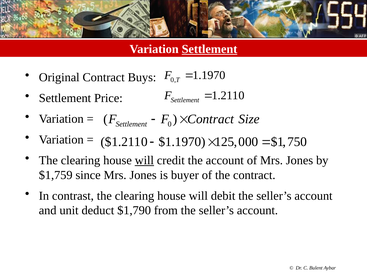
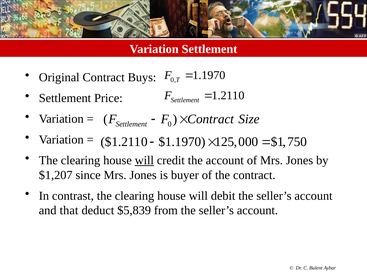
Settlement underline: present -> none (210, 49)
$1,759: $1,759 -> $1,207 (56, 175)
unit: unit -> that (69, 211)
$1,790: $1,790 -> $5,839 (134, 211)
